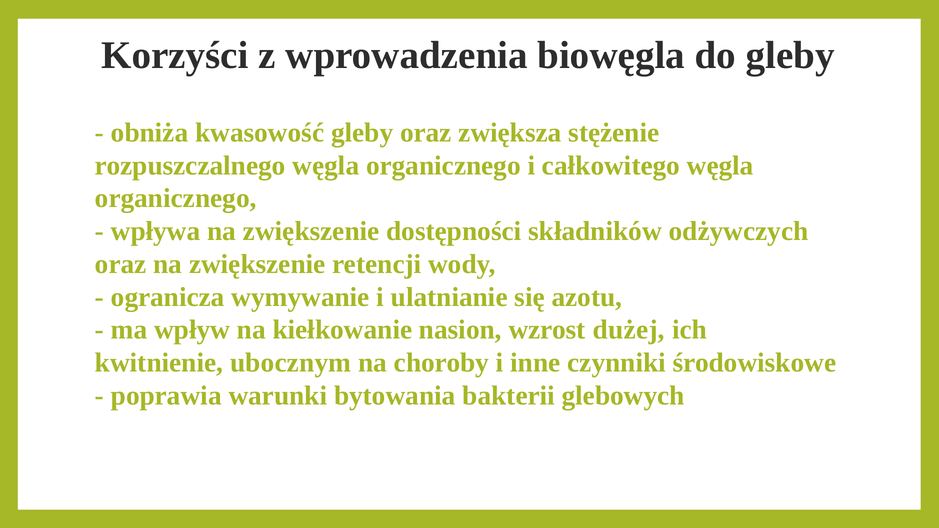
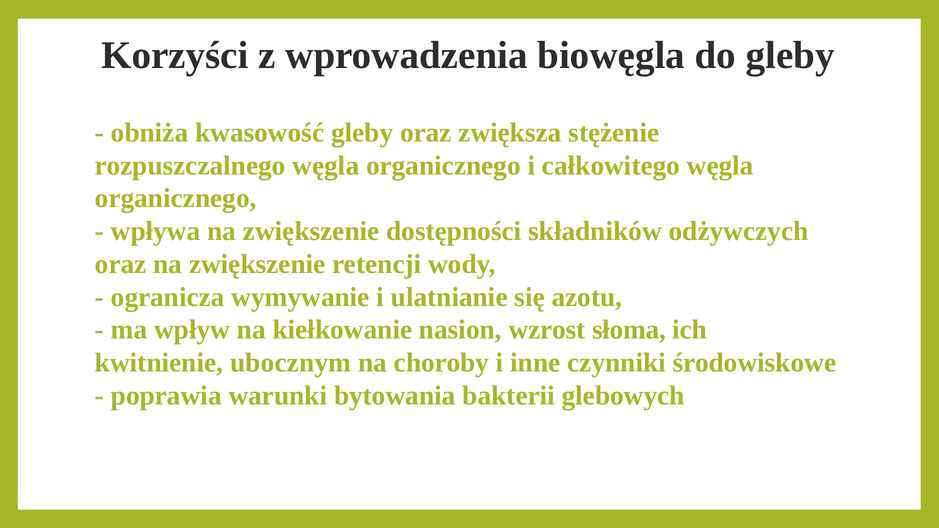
dużej: dużej -> słoma (629, 330)
